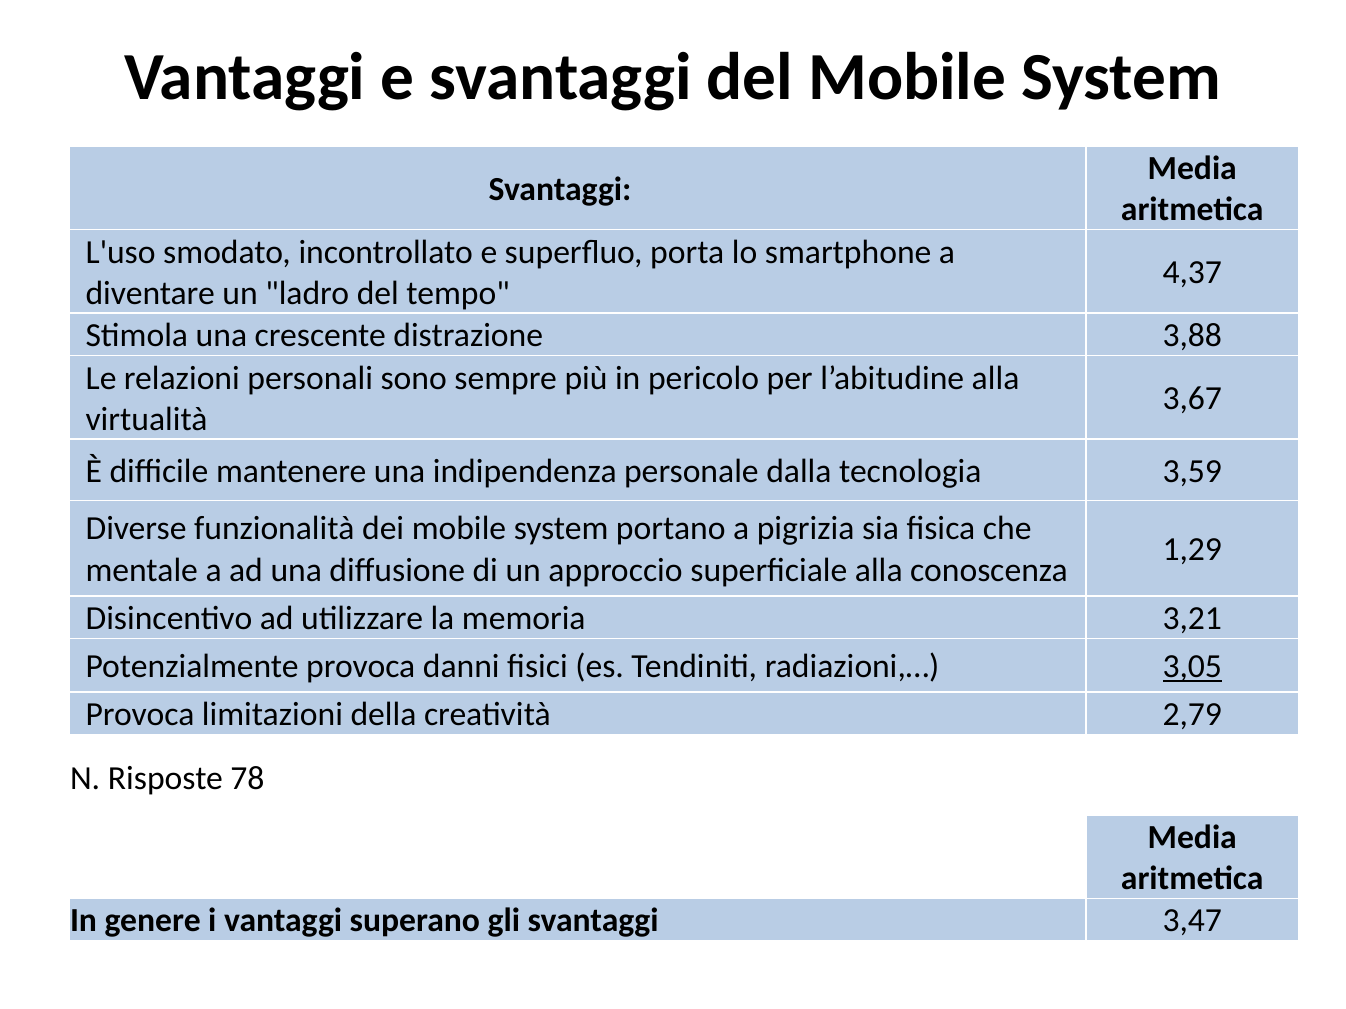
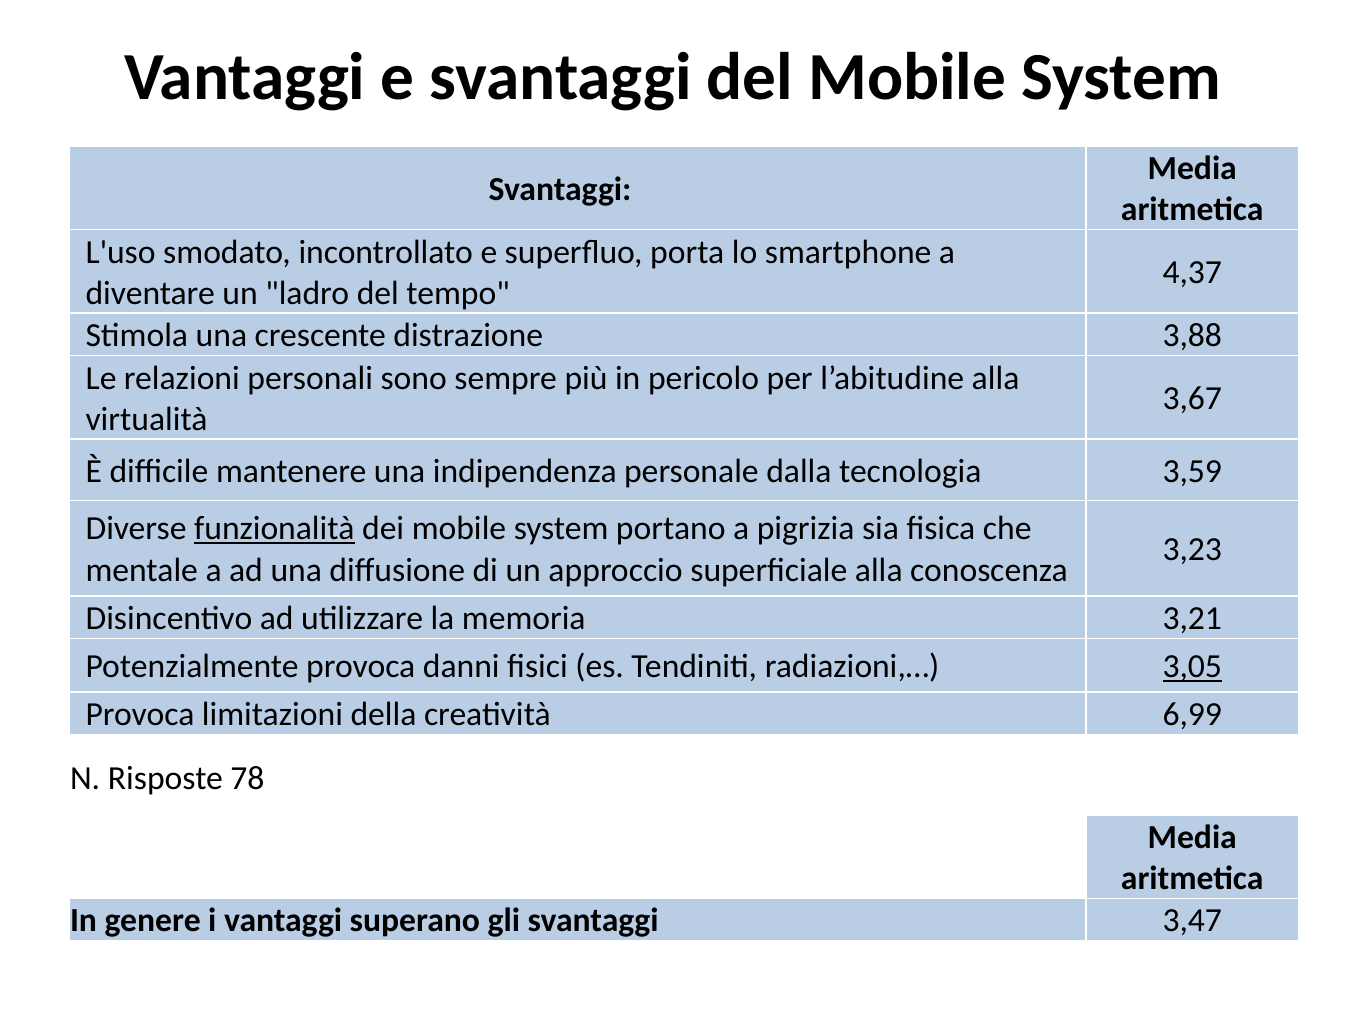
funzionalità underline: none -> present (274, 529)
1,29: 1,29 -> 3,23 (1192, 550)
2,79: 2,79 -> 6,99 (1192, 715)
